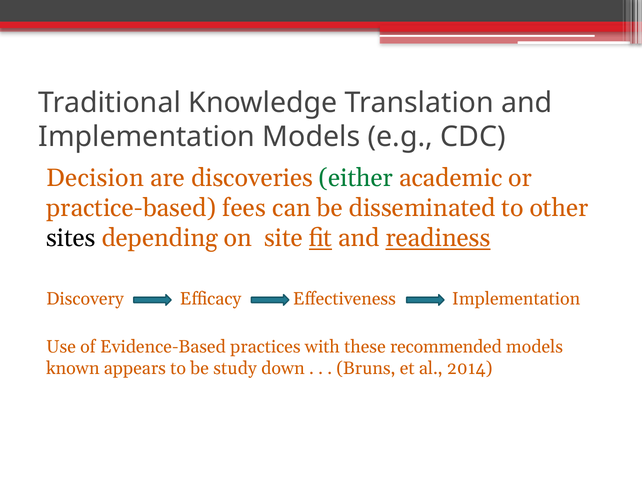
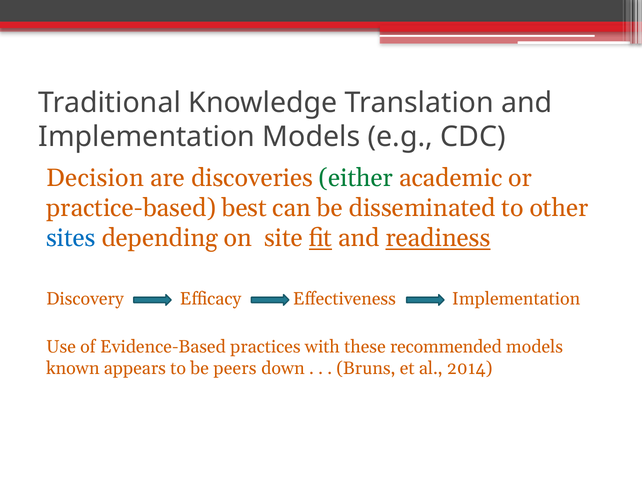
fees: fees -> best (244, 208)
sites colour: black -> blue (71, 238)
study: study -> peers (235, 368)
